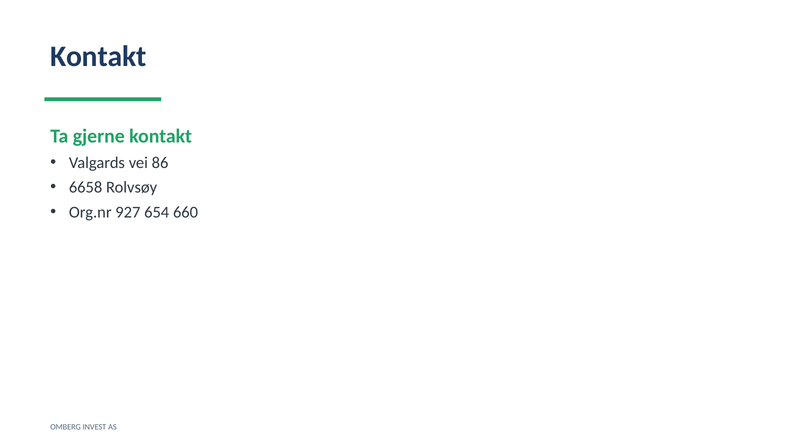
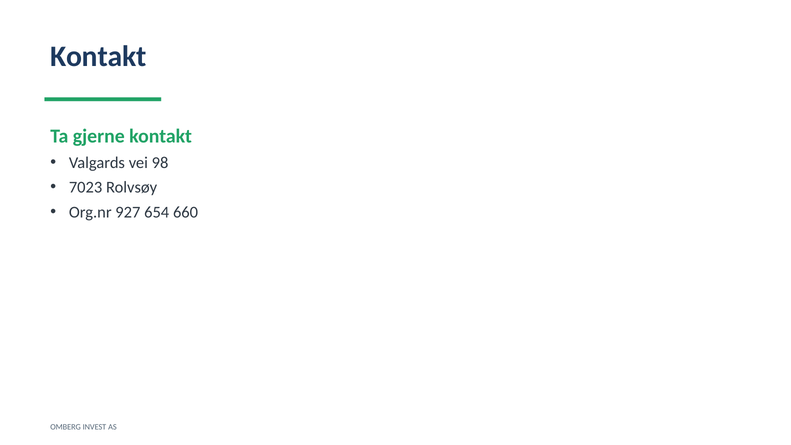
86: 86 -> 98 (160, 163)
6658: 6658 -> 7023 (86, 187)
